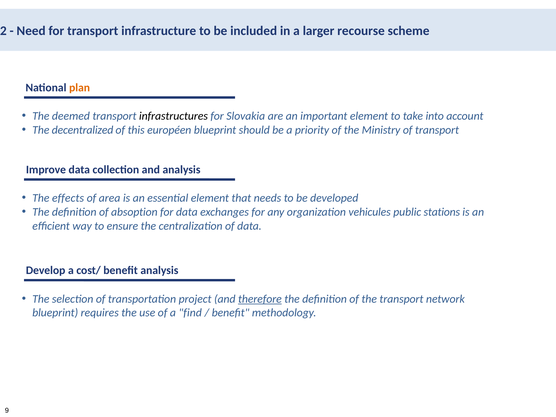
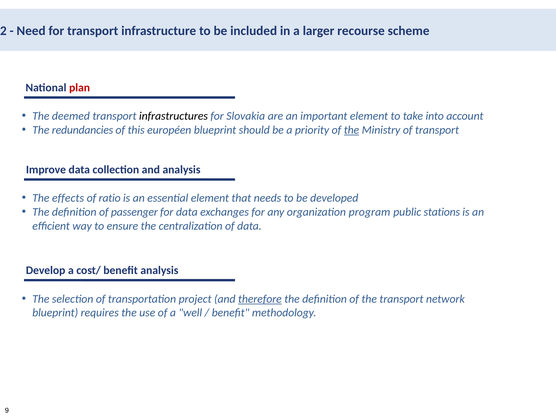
plan colour: orange -> red (80, 88)
decentralized: decentralized -> redundancies (83, 130)
the underline: none -> present (352, 130)
area: area -> ratio (110, 198)
absoption: absoption -> passenger (134, 212)
vehicules: vehicules -> program (370, 212)
find: find -> well (190, 313)
